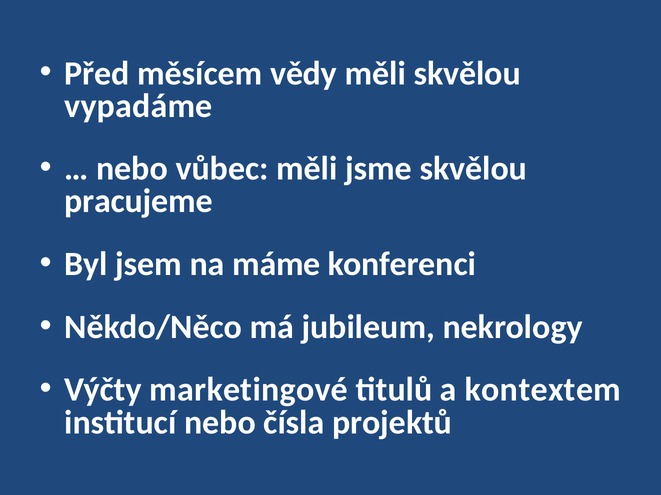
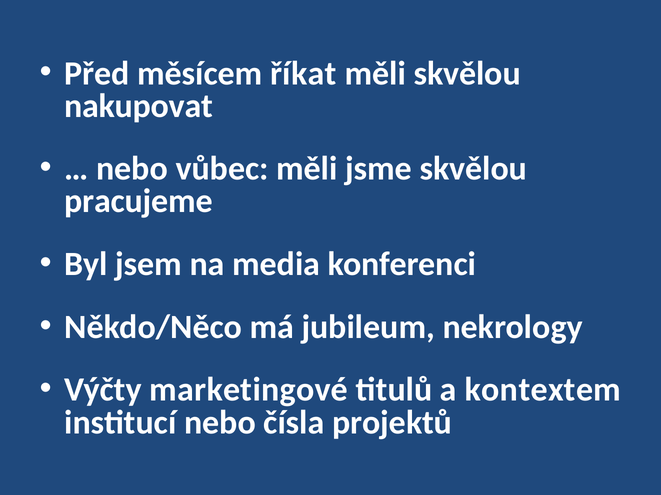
vědy: vědy -> říkat (303, 73)
vypadáme: vypadáme -> nakupovat (139, 106)
máme: máme -> media (276, 265)
